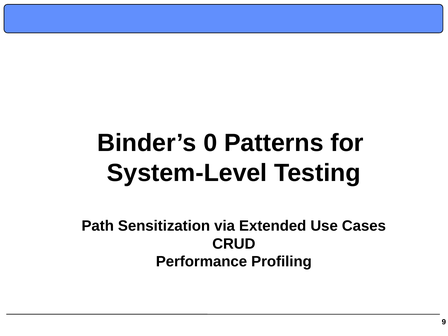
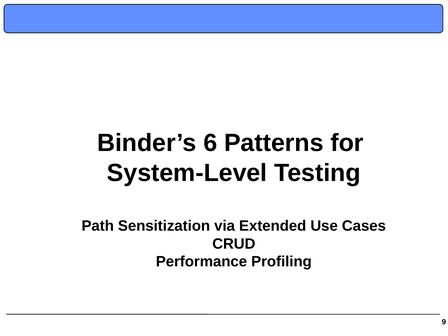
0: 0 -> 6 (210, 143)
